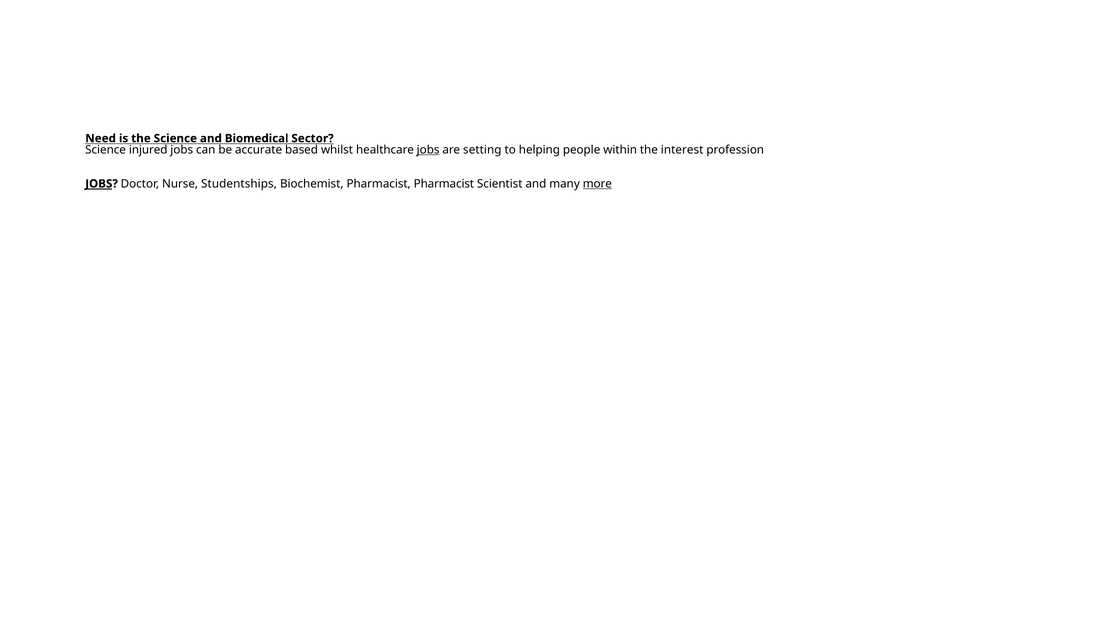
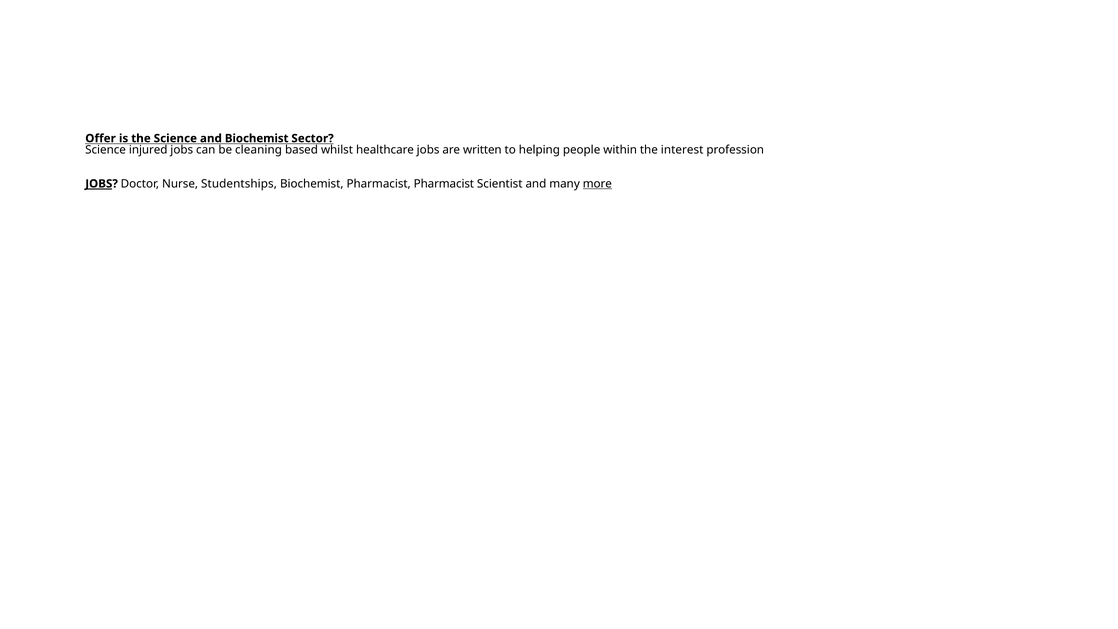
Need: Need -> Offer (101, 138)
and Biomedical: Biomedical -> Biochemist (257, 138)
accurate: accurate -> cleaning (259, 150)
jobs underline: present -> none (428, 150)
setting: setting -> written (482, 150)
